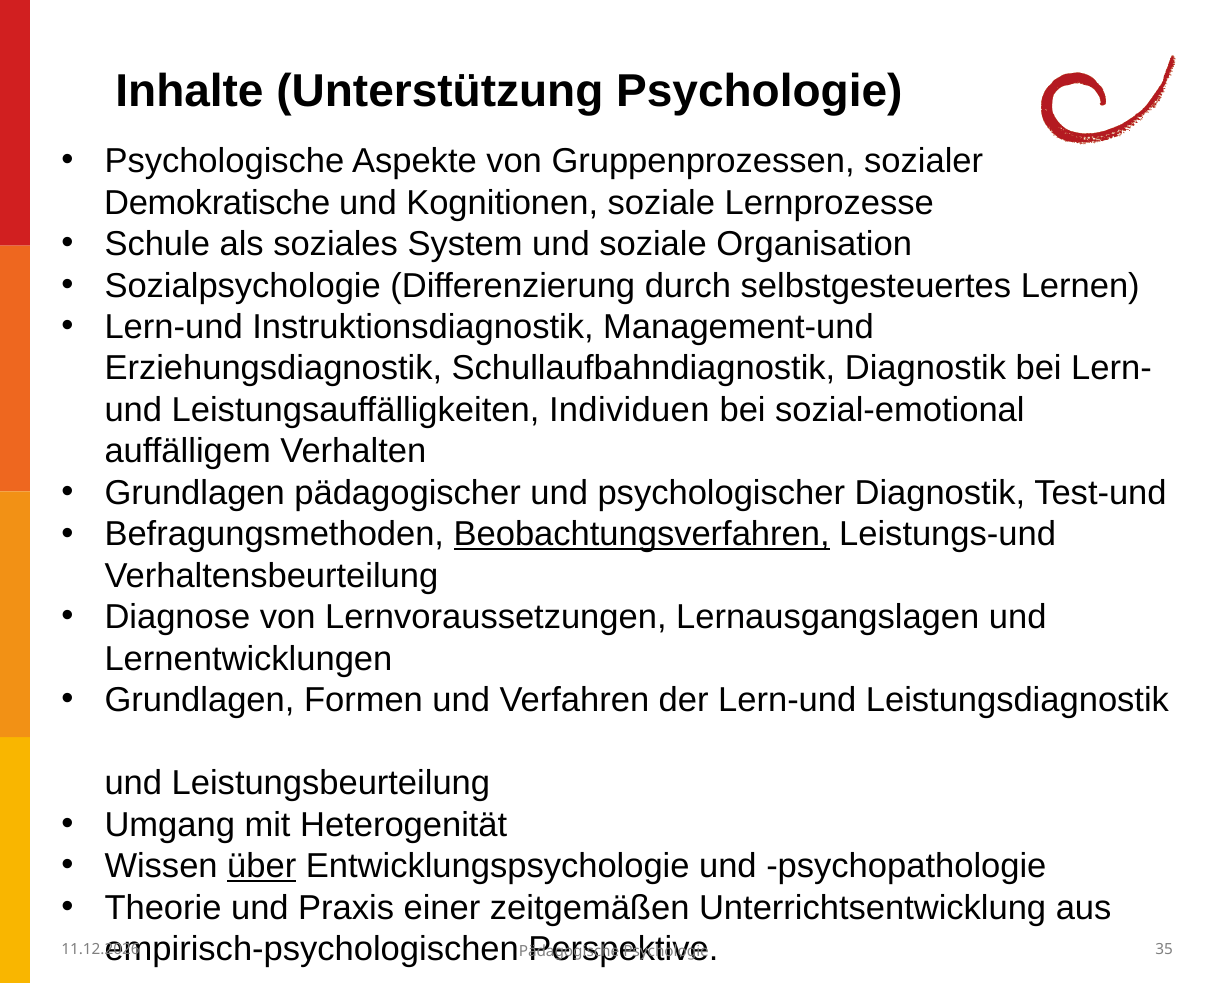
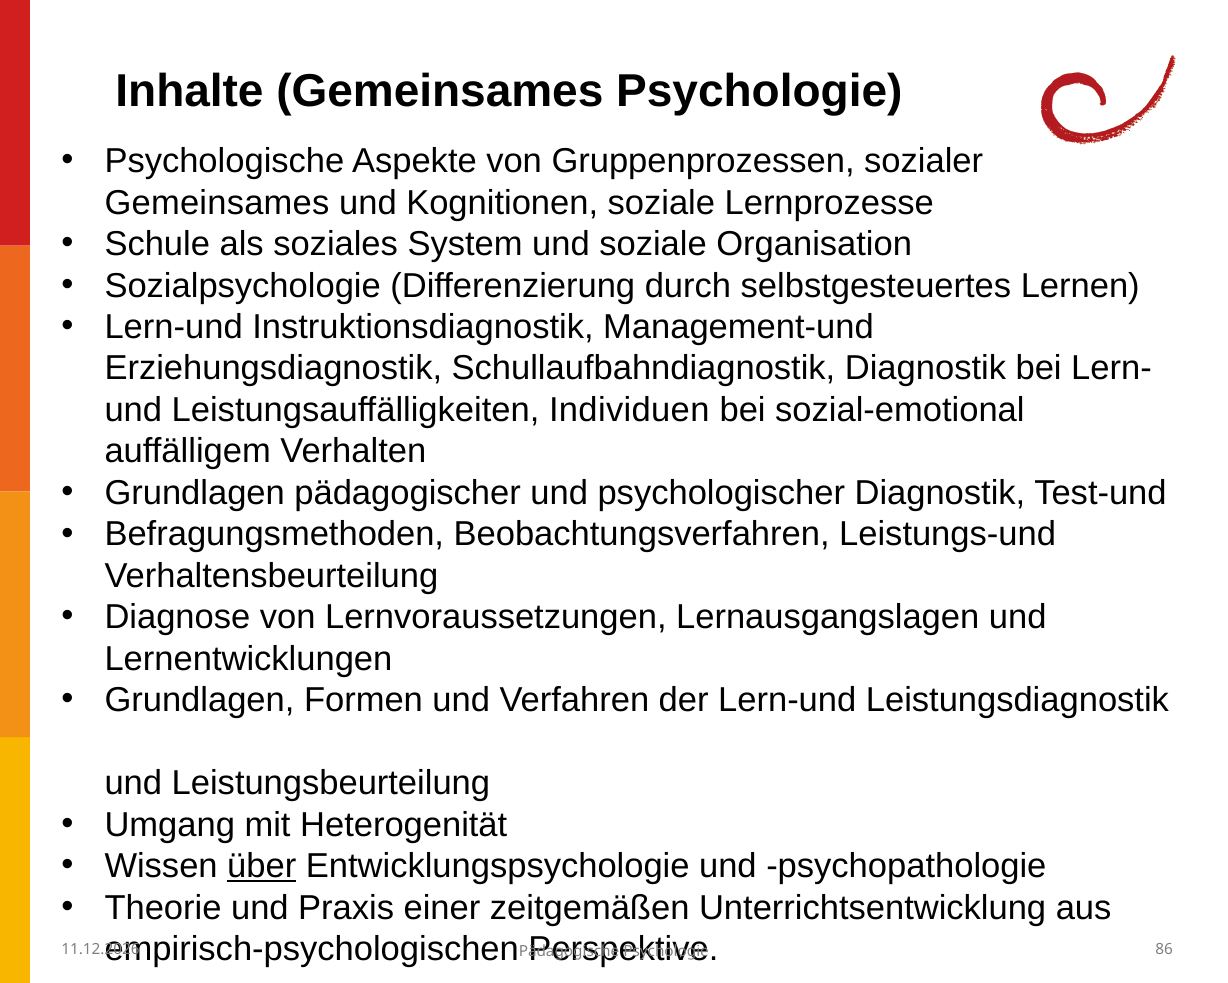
Inhalte Unterstützung: Unterstützung -> Gemeinsames (440, 91)
Demokratische: Demokratische -> Gemeinsames (217, 203)
Beobachtungsverfahren underline: present -> none (642, 534)
35: 35 -> 86 (1164, 948)
